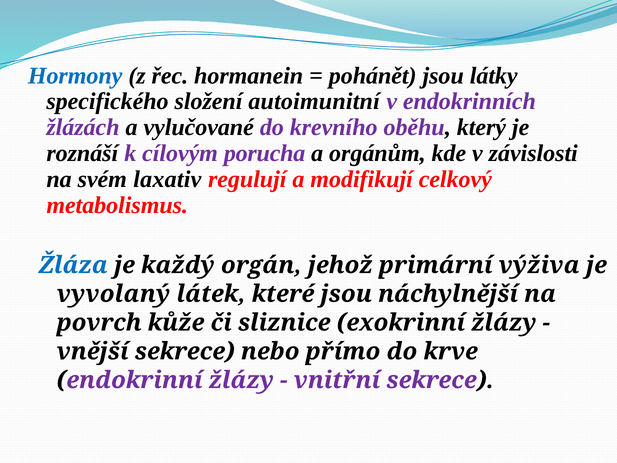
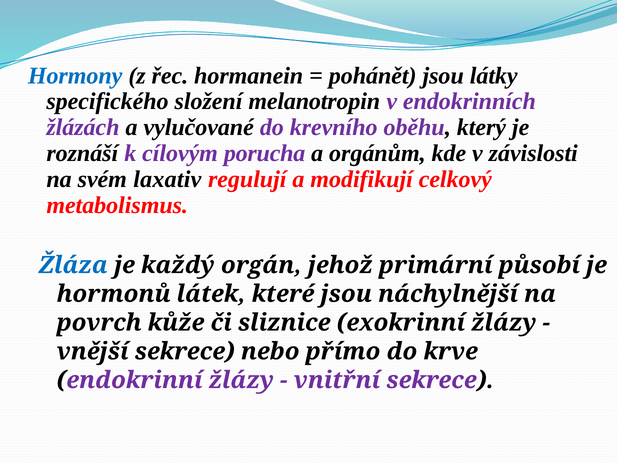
autoimunitní: autoimunitní -> melanotropin (314, 101)
výživa: výživa -> působí (539, 265)
vyvolaný: vyvolaný -> hormonů (114, 294)
